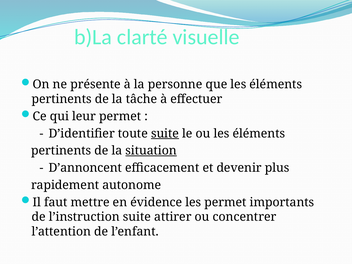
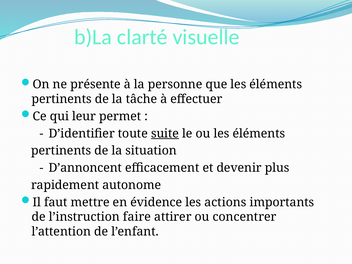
situation underline: present -> none (151, 151)
les permet: permet -> actions (225, 202)
l’instruction suite: suite -> faire (137, 217)
